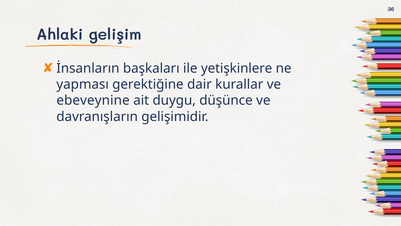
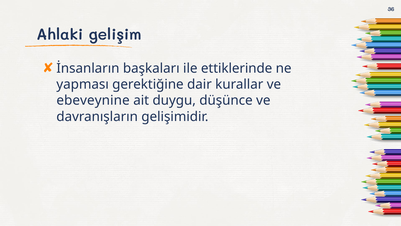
yetişkinlere: yetişkinlere -> ettiklerinde (237, 68)
